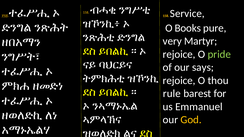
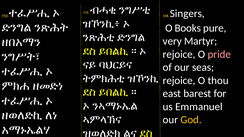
Service: Service -> Singers (187, 13)
pride colour: light green -> pink (219, 54)
says: says -> seas (203, 67)
rule: rule -> east (172, 94)
